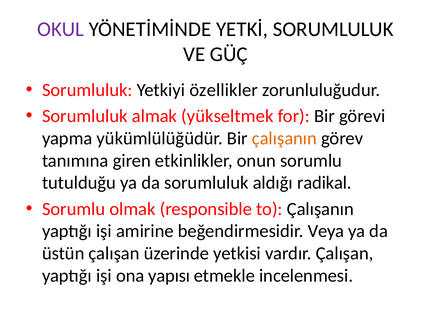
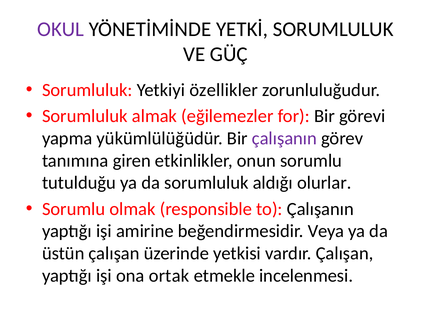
yükseltmek: yükseltmek -> eğilemezler (227, 116)
çalışanın colour: orange -> purple (284, 138)
radikal: radikal -> olurlar (324, 183)
yapısı: yapısı -> ortak (169, 276)
